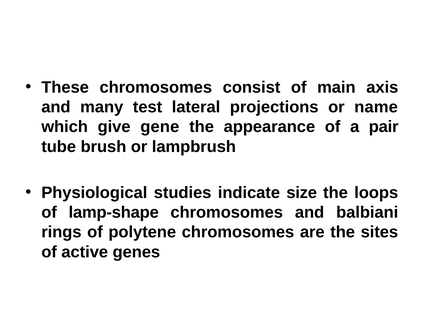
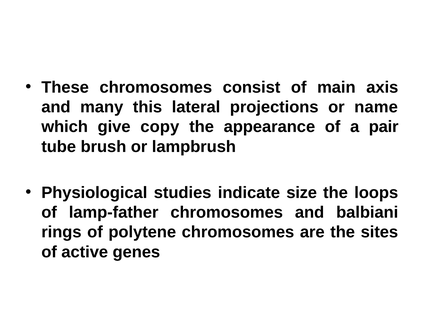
test: test -> this (148, 107)
gene: gene -> copy (160, 127)
lamp-shape: lamp-shape -> lamp-father (114, 212)
